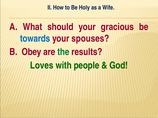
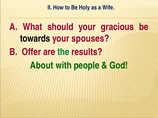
towards colour: blue -> black (35, 39)
Obey: Obey -> Offer (31, 52)
Loves: Loves -> About (42, 66)
